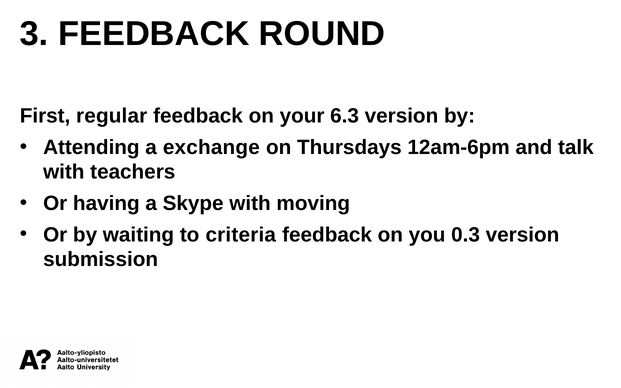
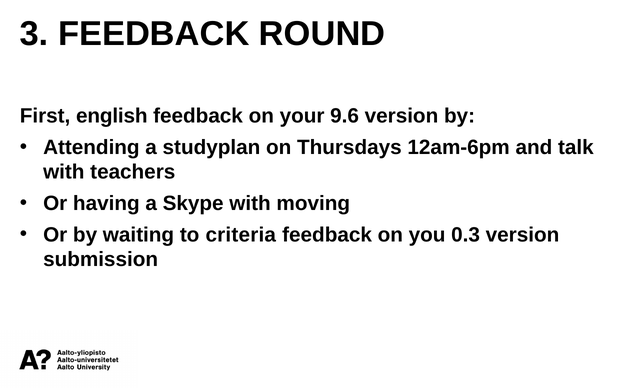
regular: regular -> english (112, 116)
6.3: 6.3 -> 9.6 (345, 116)
exchange: exchange -> studyplan (211, 147)
